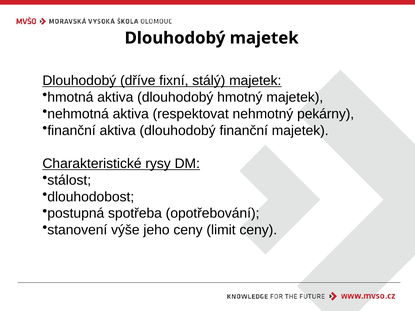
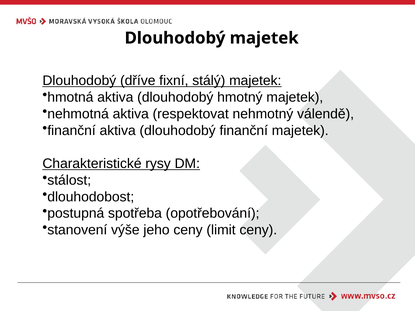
pekárny: pekárny -> válendě (326, 114)
